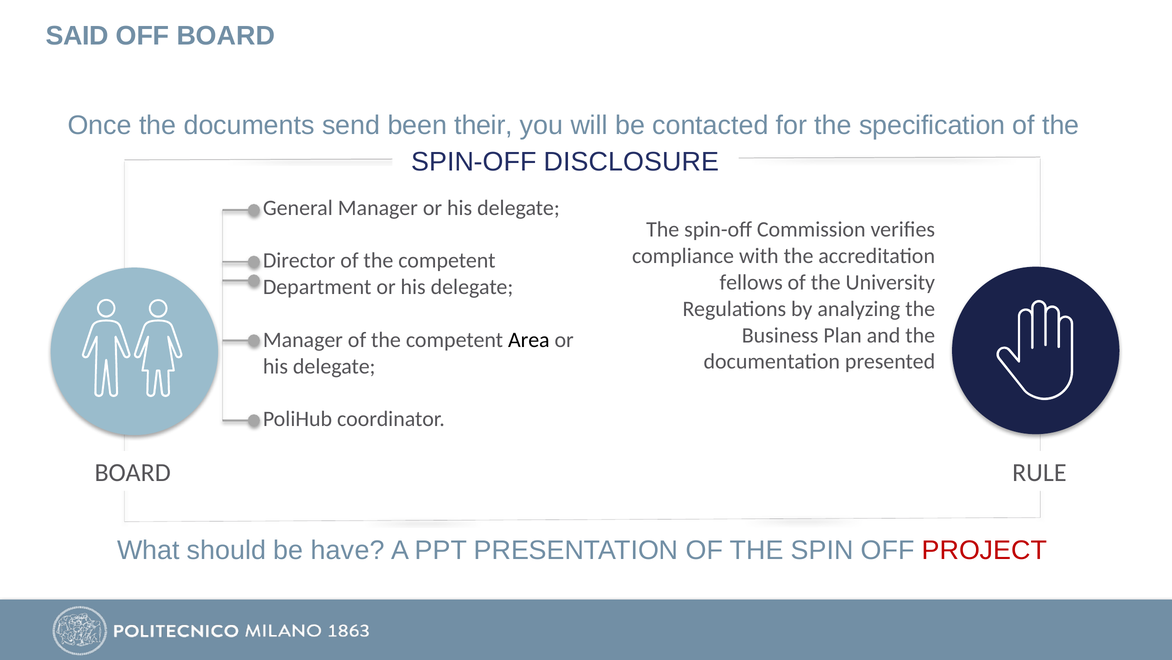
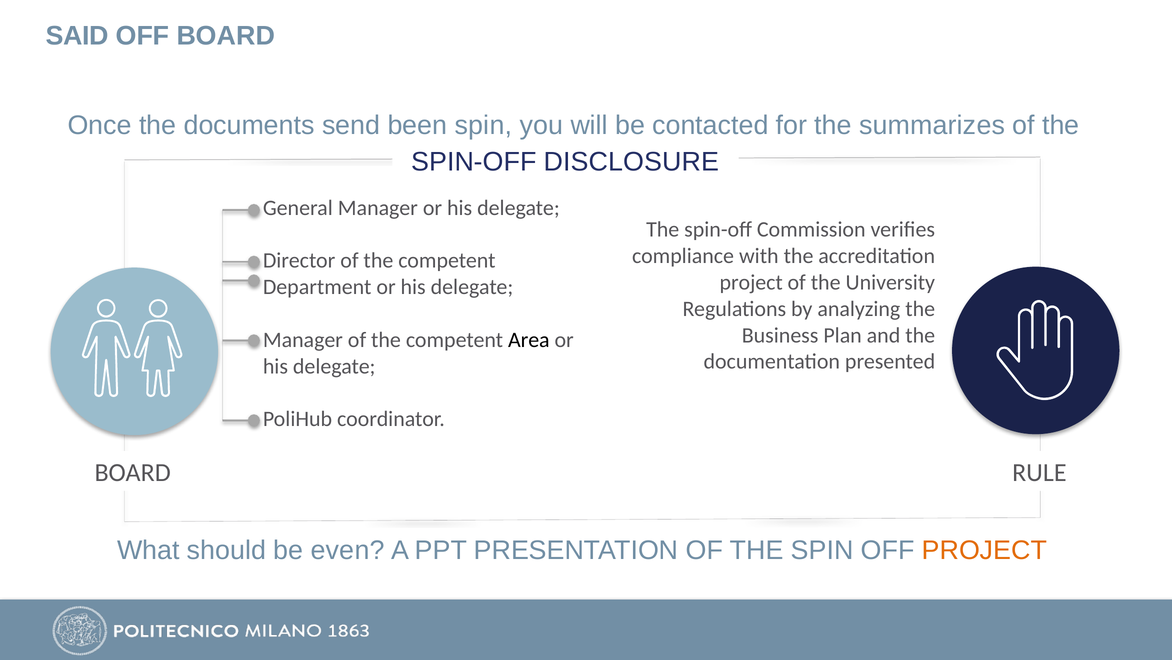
been their: their -> spin (483, 125)
specification: specification -> summarizes (932, 125)
fellows: fellows -> project (751, 282)
have: have -> even (348, 550)
PROJECT colour: red -> orange (984, 550)
